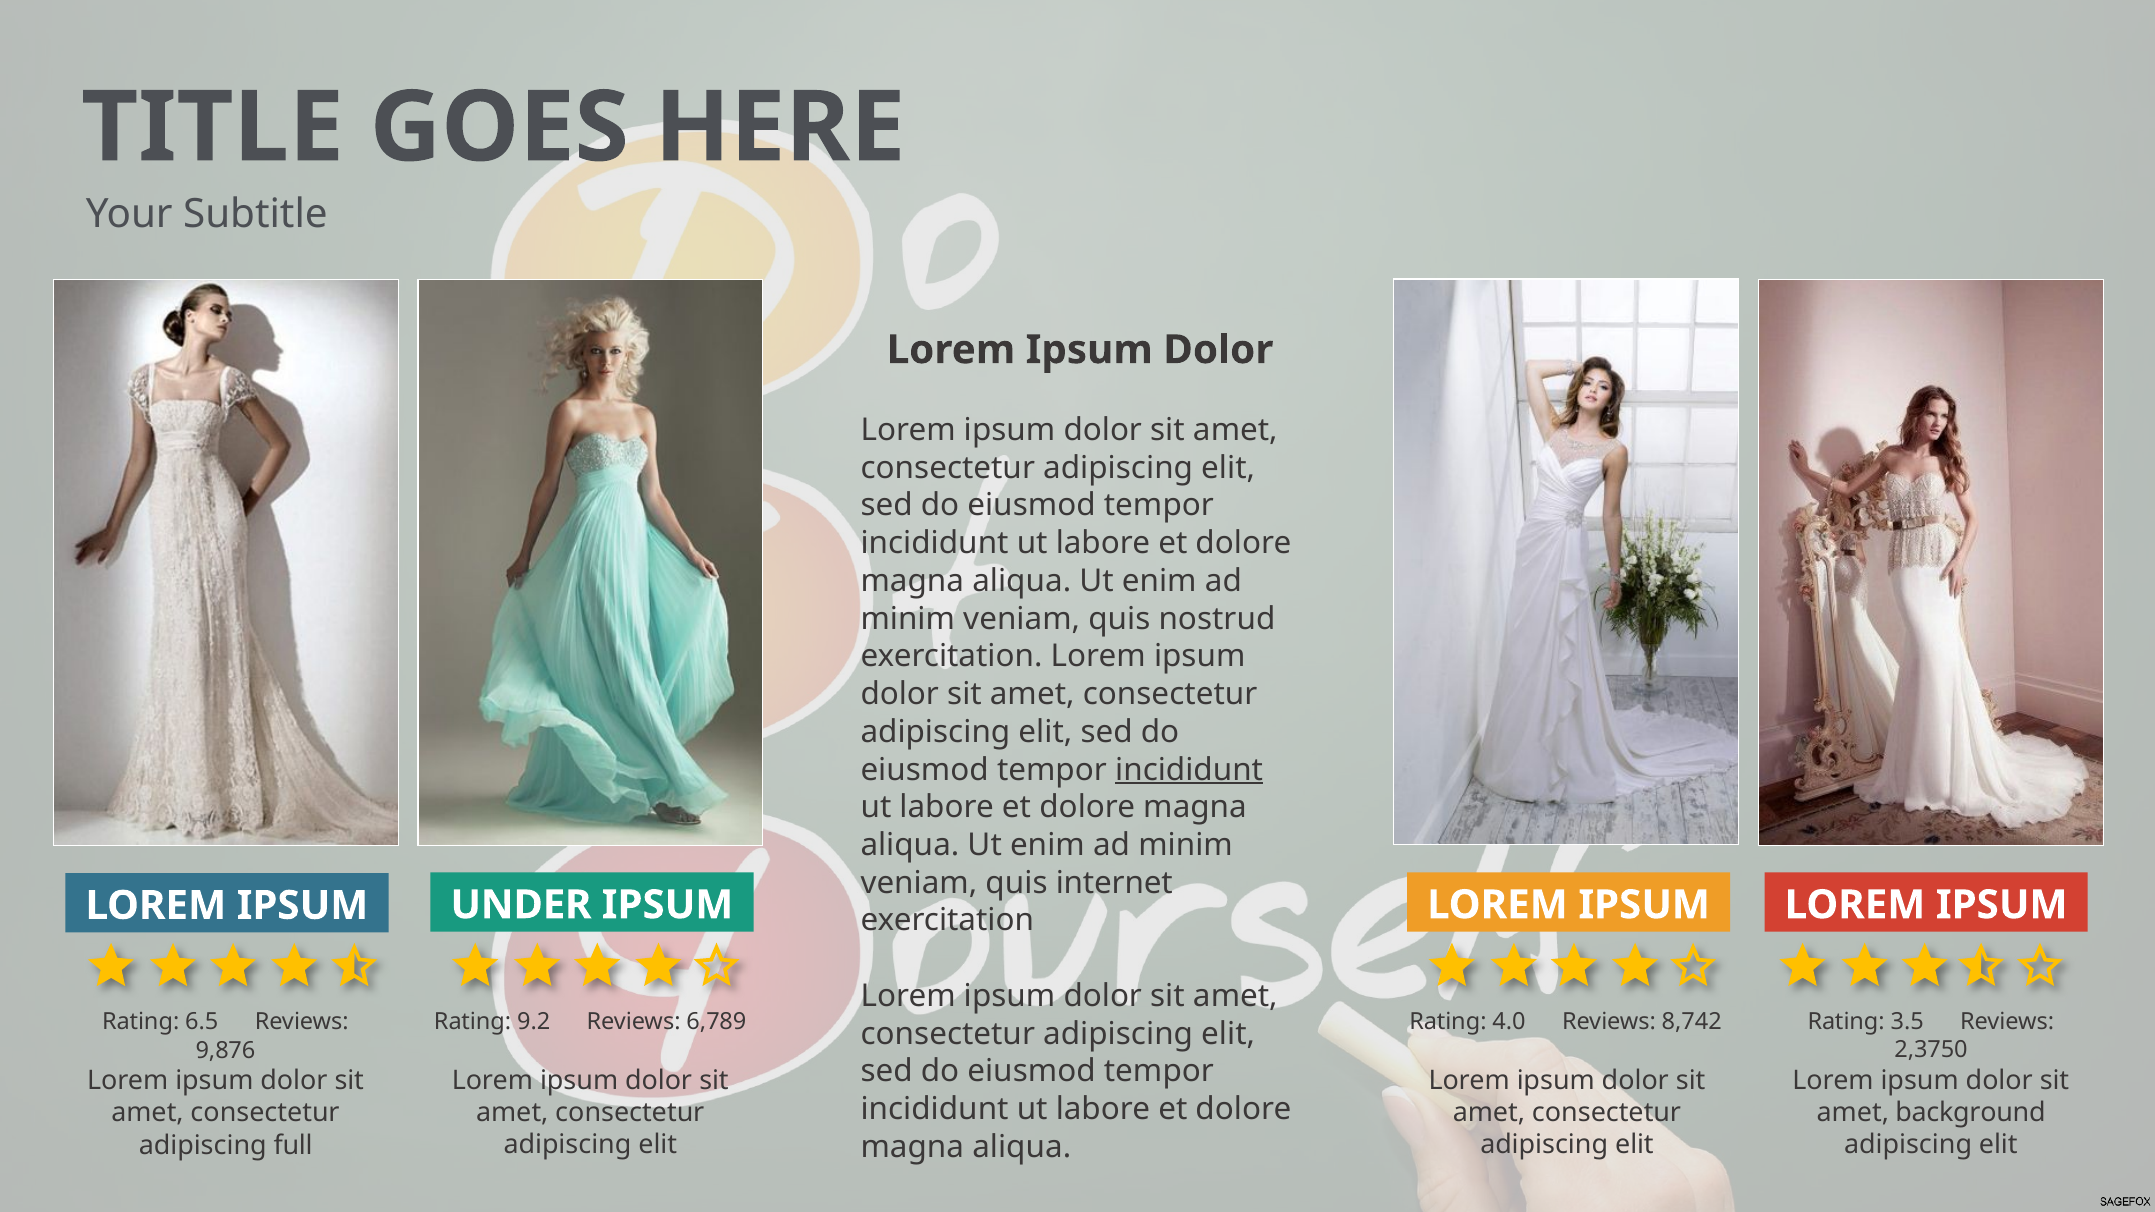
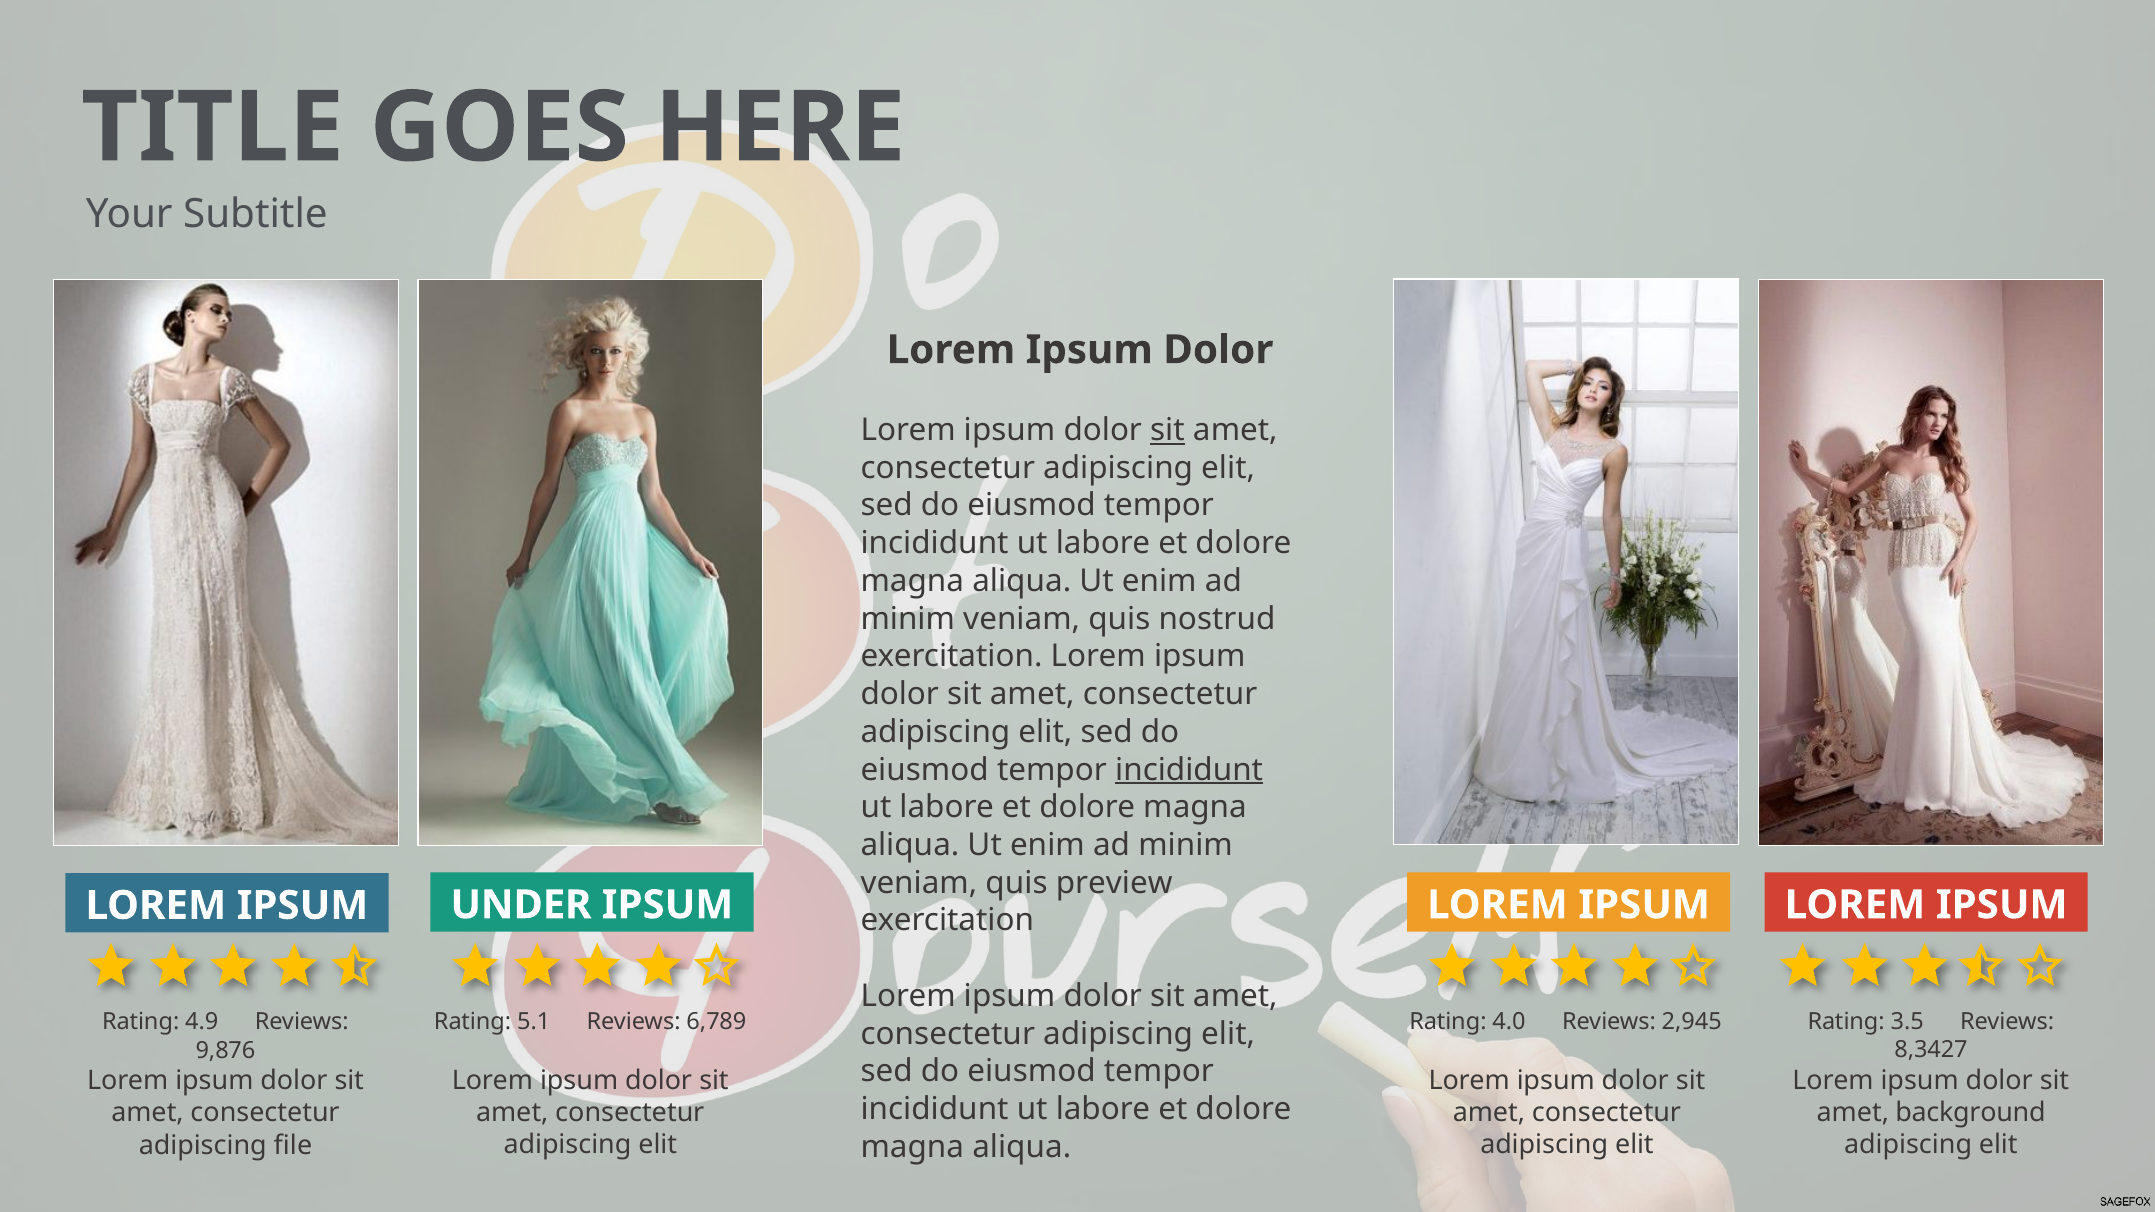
sit underline: none -> present (1167, 430)
internet: internet -> preview (1114, 883)
9.2: 9.2 -> 5.1 (534, 1022)
8,742: 8,742 -> 2,945 (1692, 1022)
6.5: 6.5 -> 4.9 (202, 1022)
2,3750: 2,3750 -> 8,3427 (1931, 1050)
full: full -> file (293, 1145)
